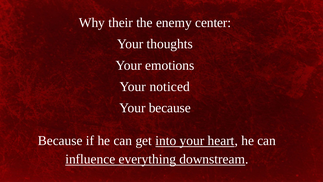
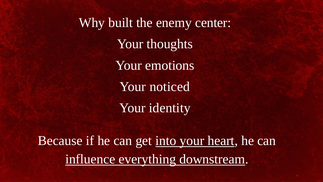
their: their -> built (121, 23)
Your because: because -> identity (170, 108)
